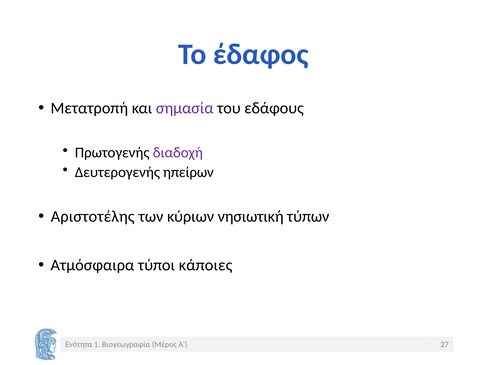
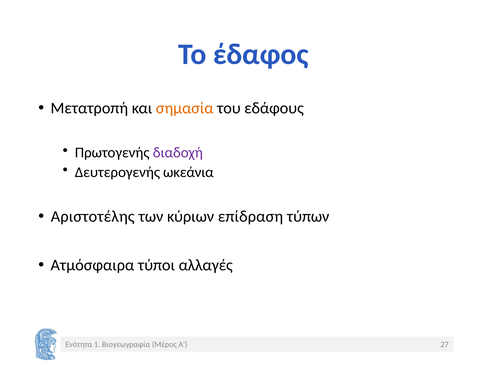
σημασία colour: purple -> orange (185, 108)
ηπείρων: ηπείρων -> ωκεάνια (188, 172)
νησιωτική: νησιωτική -> επίδραση (250, 217)
κάποιες: κάποιες -> αλλαγές (206, 265)
